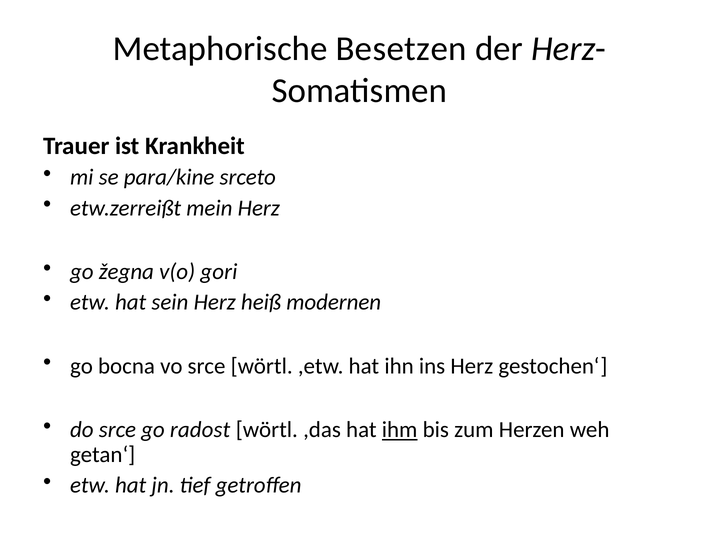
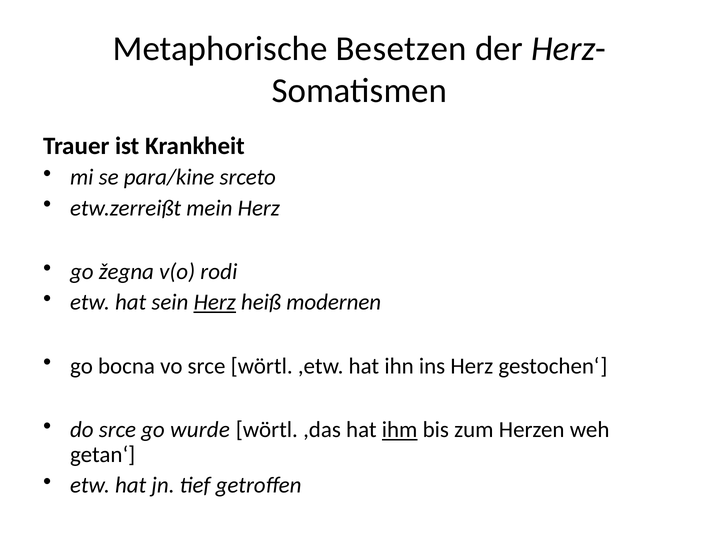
gori: gori -> rodi (219, 272)
Herz underline: none -> present (215, 302)
radost: radost -> wurde (200, 430)
